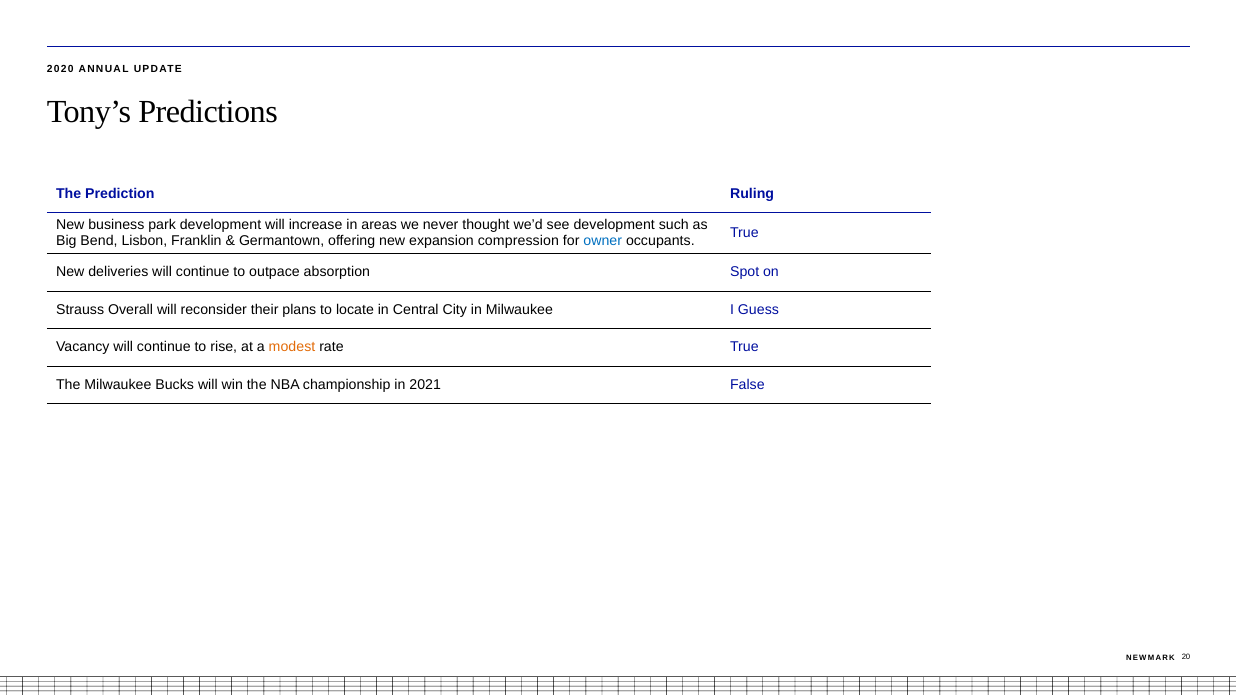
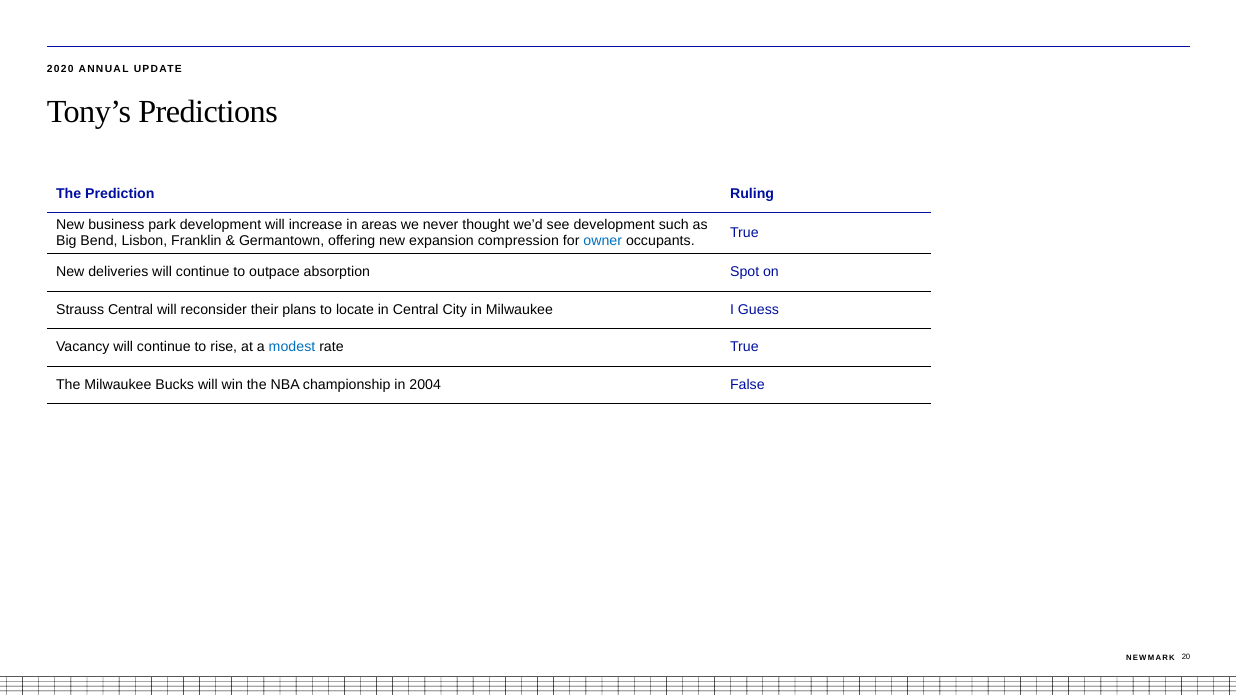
Strauss Overall: Overall -> Central (131, 310)
modest colour: orange -> blue (292, 347)
2021: 2021 -> 2004 (425, 385)
